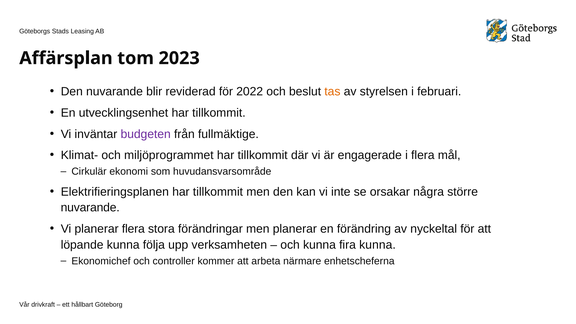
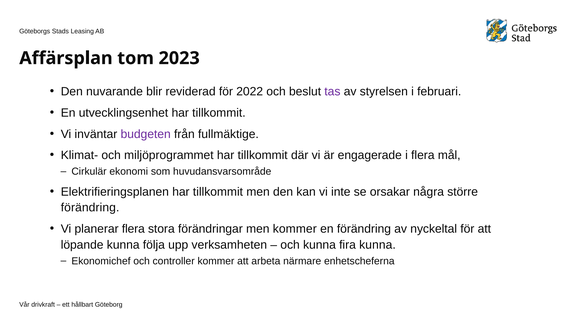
tas colour: orange -> purple (332, 92)
nuvarande: nuvarande -> förändring (90, 208)
men planerar: planerar -> kommer (295, 229)
